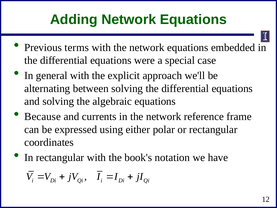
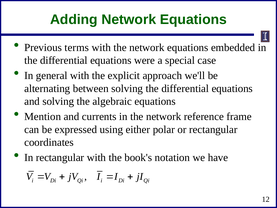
Because: Because -> Mention (43, 116)
